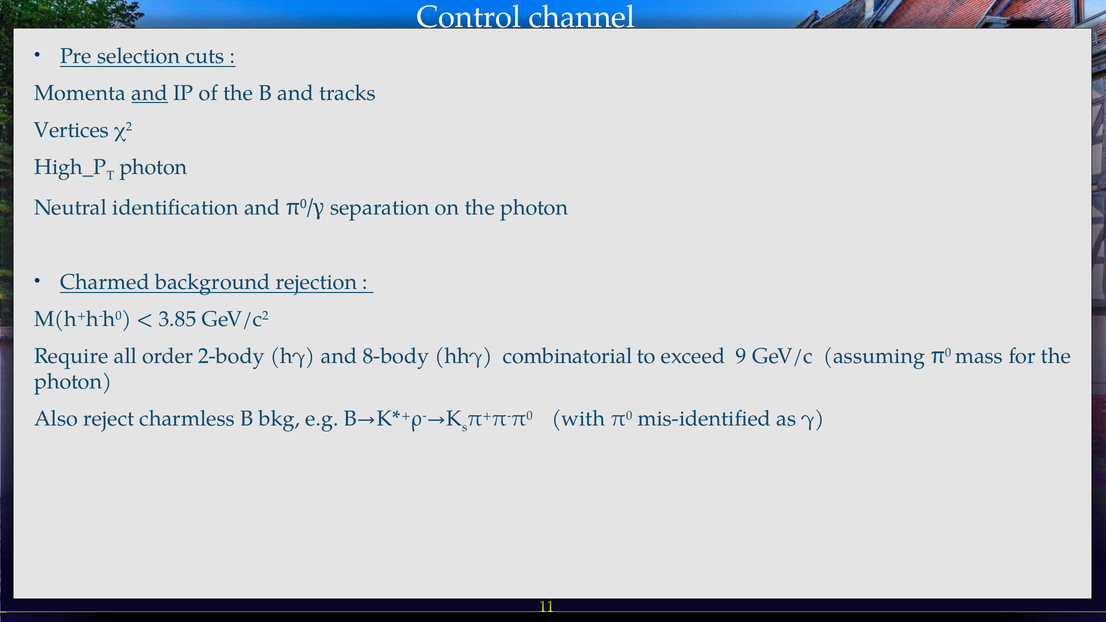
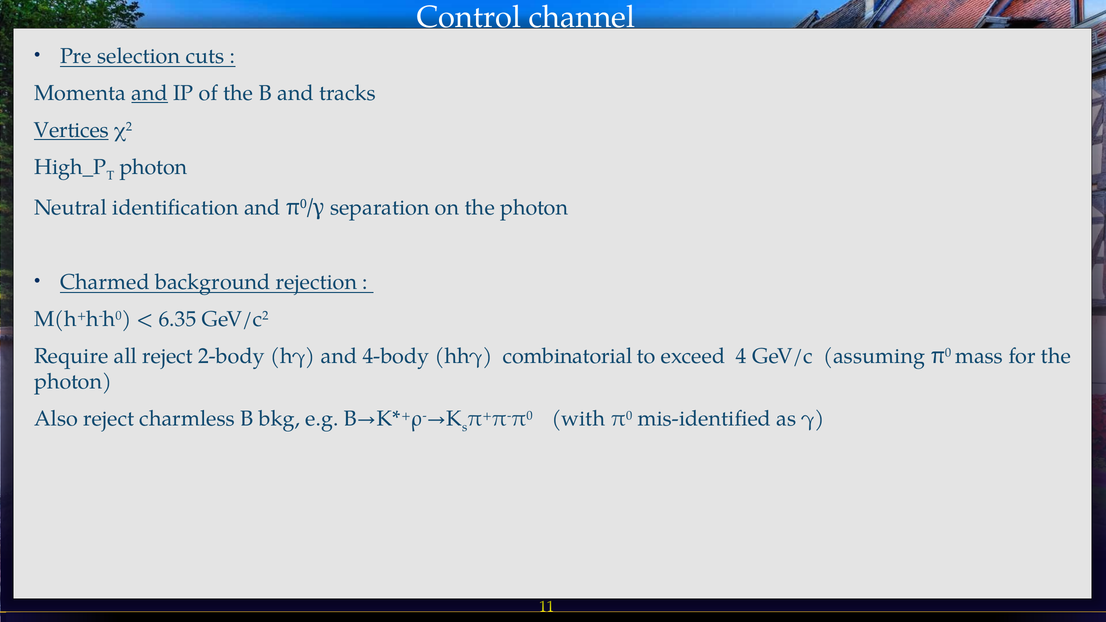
Vertices underline: none -> present (71, 130)
3.85: 3.85 -> 6.35 (178, 319)
all order: order -> reject (168, 356)
8-body: 8-body -> 4-body (396, 356)
9: 9 -> 4 (741, 356)
